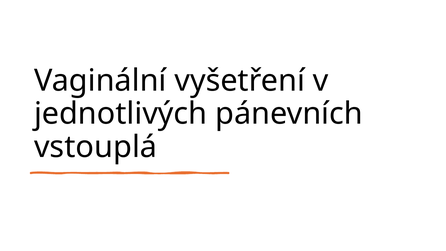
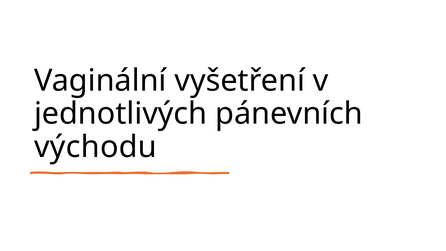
vstouplá: vstouplá -> východu (95, 147)
